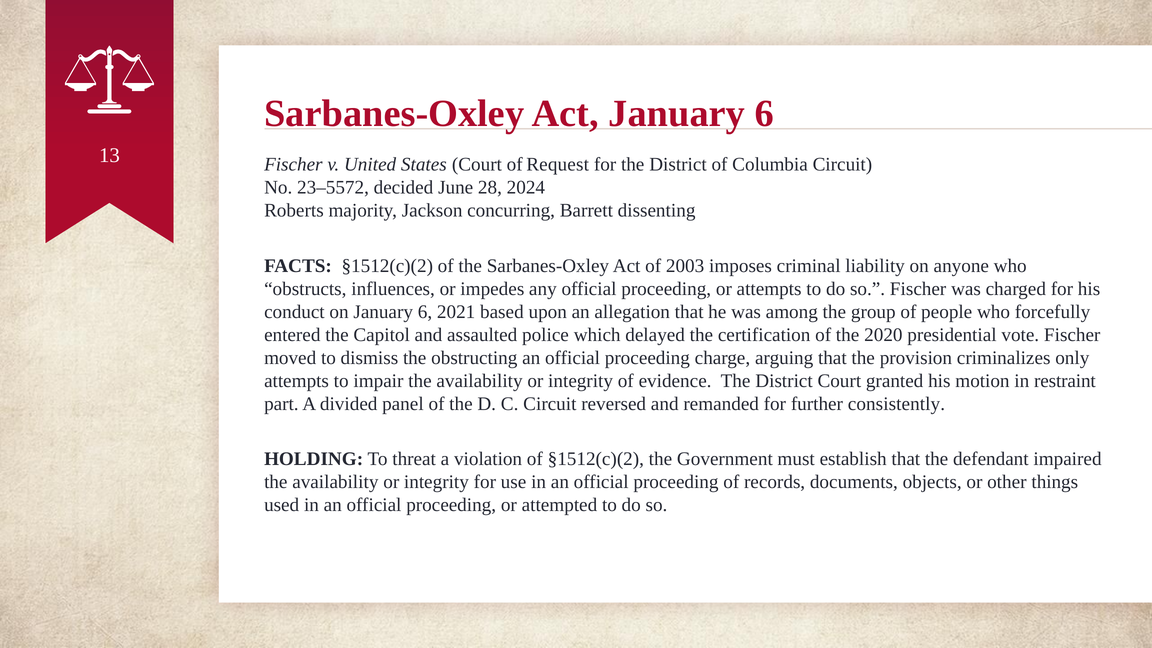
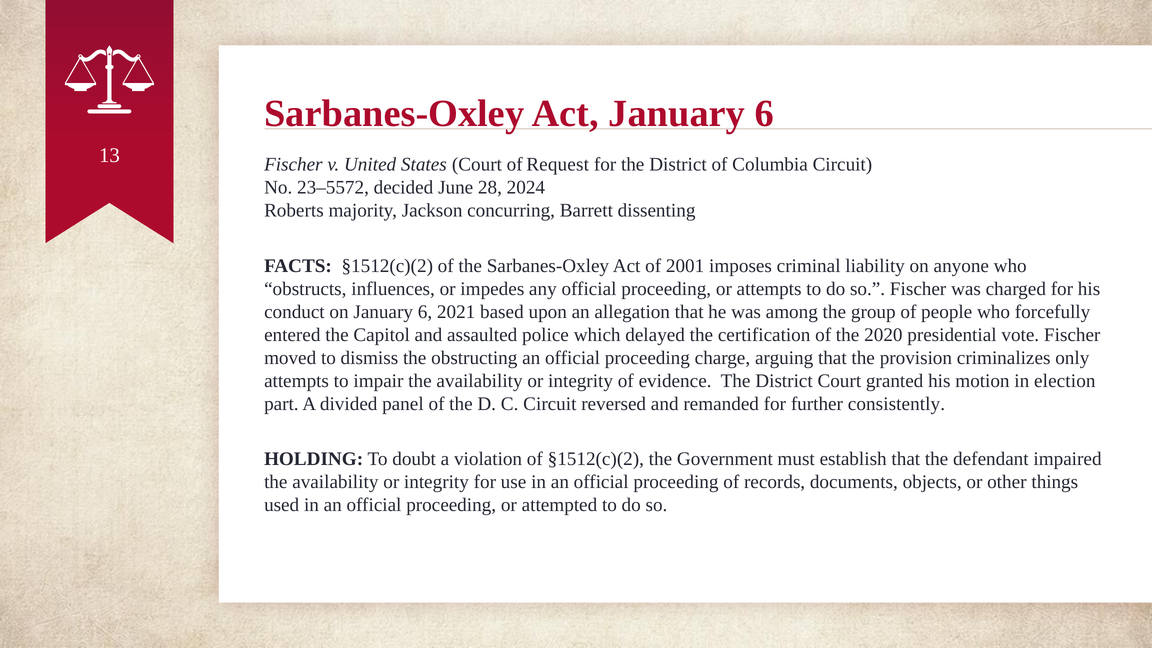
2003: 2003 -> 2001 (685, 266)
restraint: restraint -> election (1065, 381)
threat: threat -> doubt (414, 459)
